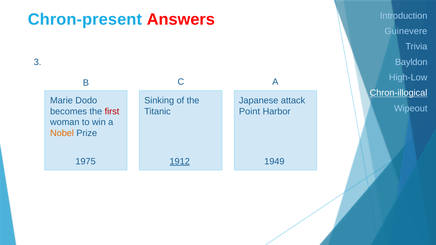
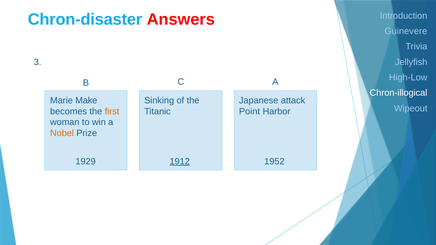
Chron-present: Chron-present -> Chron-disaster (85, 19)
Bayldon: Bayldon -> Jellyfish (411, 62)
Chron-illogical underline: present -> none (399, 93)
Dodo: Dodo -> Make (86, 101)
first colour: red -> orange (112, 112)
1975: 1975 -> 1929 (86, 162)
1949: 1949 -> 1952 (274, 162)
